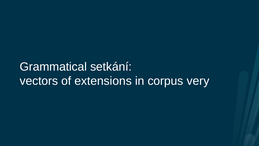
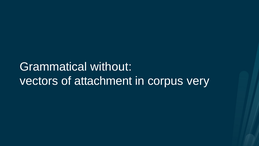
setkání: setkání -> without (111, 67)
extensions: extensions -> attachment (103, 81)
